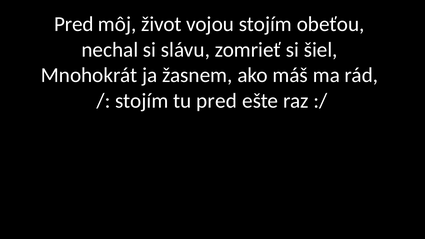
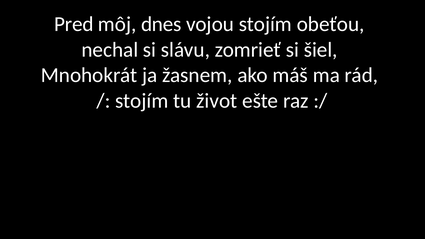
život: život -> dnes (161, 24)
tu pred: pred -> život (217, 101)
